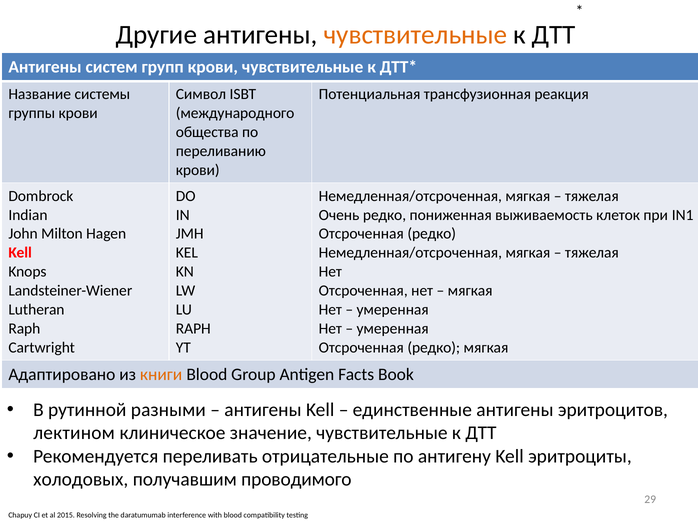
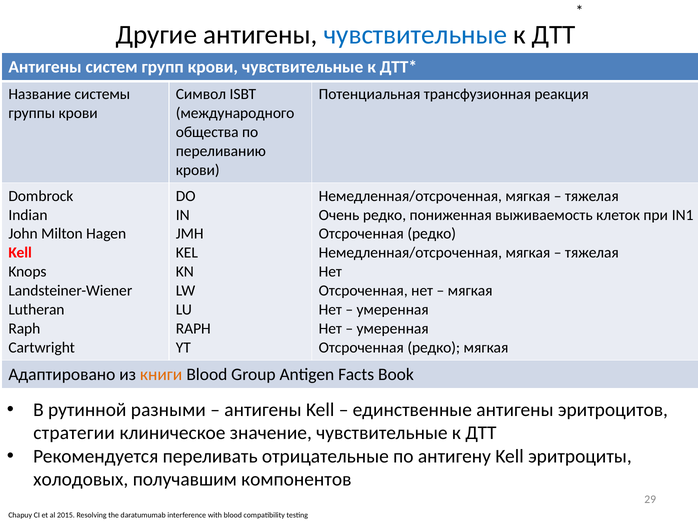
чувствительные colour: orange -> blue (416, 35)
лектином: лектином -> стратегии (74, 433)
проводимого: проводимого -> компонентов (296, 480)
